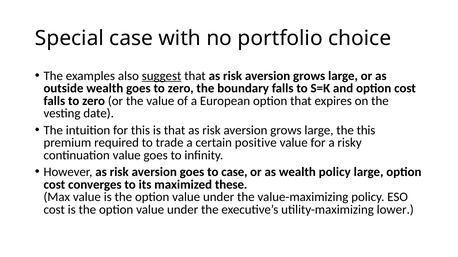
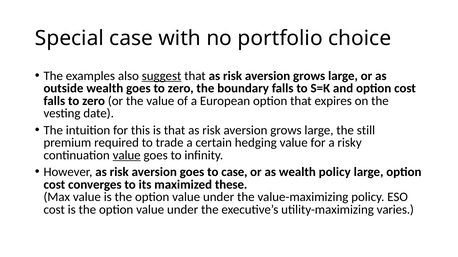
the this: this -> still (366, 130)
positive: positive -> hedging (256, 143)
value underline: none -> present (127, 156)
lower: lower -> varies (395, 210)
